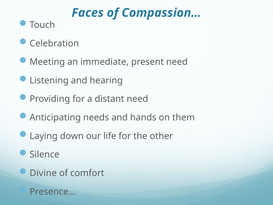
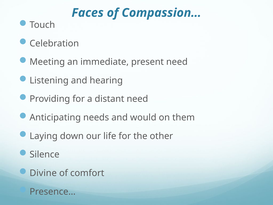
hands: hands -> would (143, 117)
